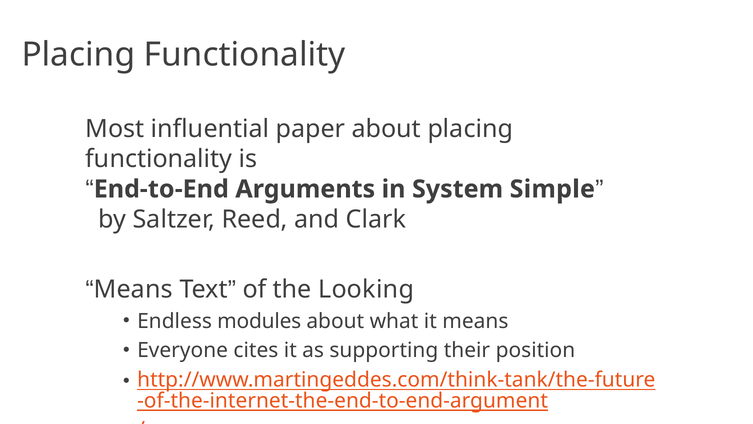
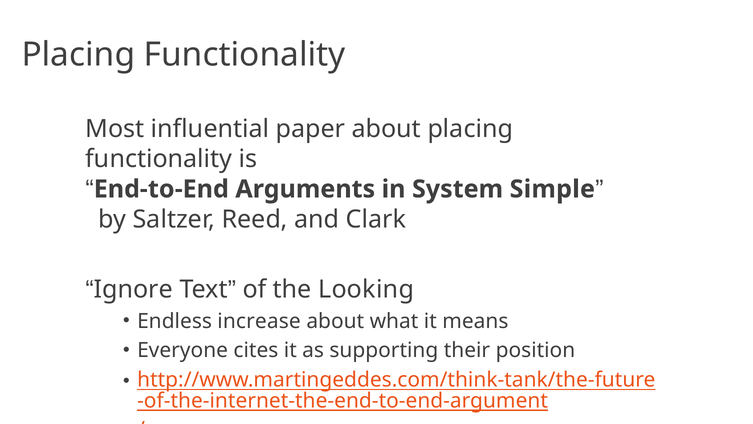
Means: Means -> Ignore (133, 289)
modules: modules -> increase (259, 321)
